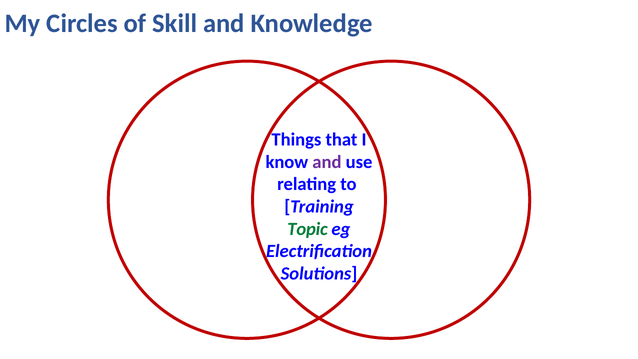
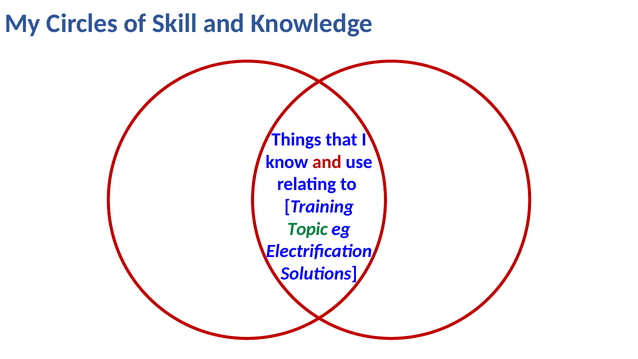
and colour: purple -> red (327, 162)
